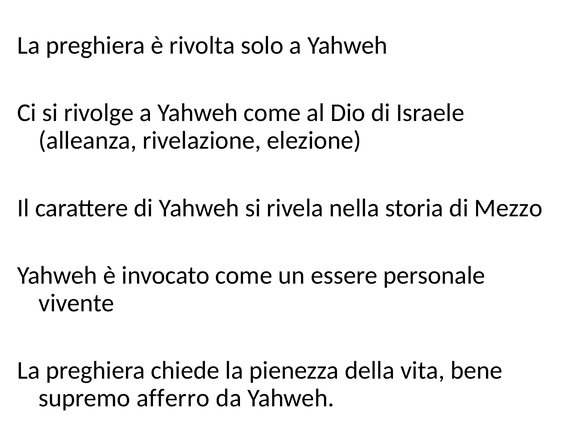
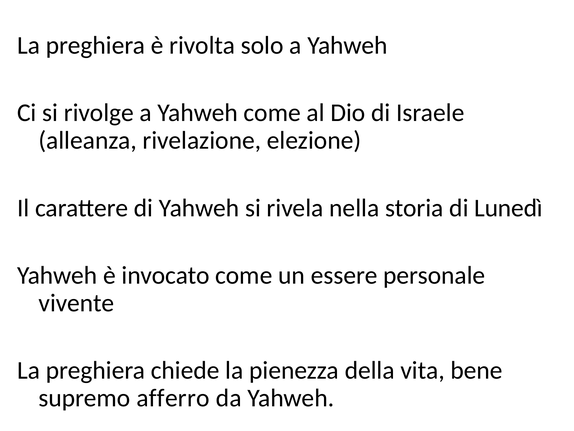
Mezzo: Mezzo -> Lunedì (509, 208)
